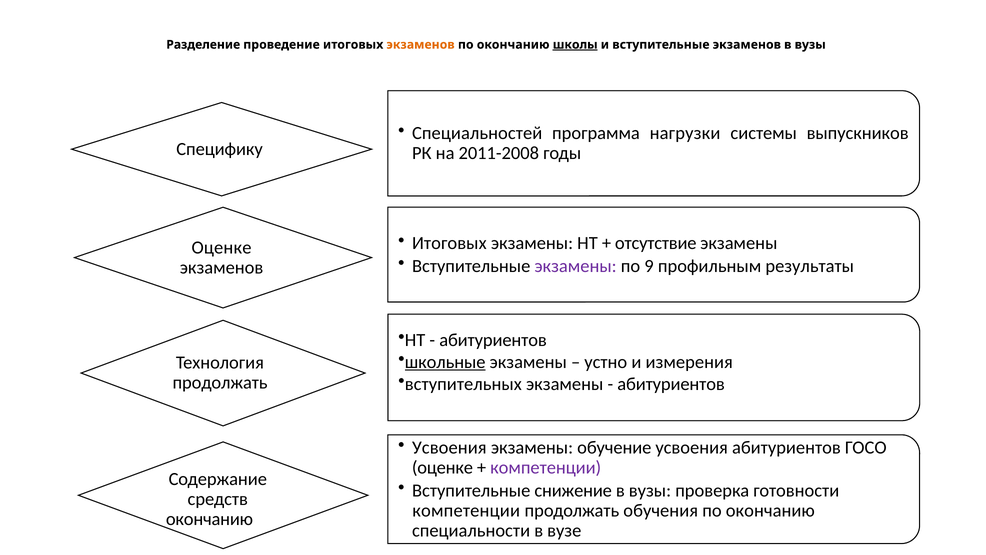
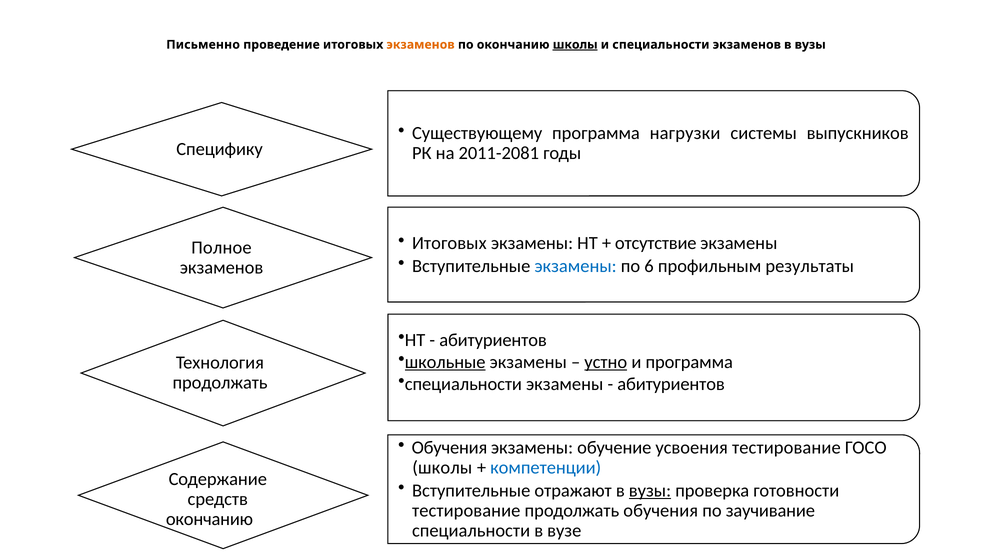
Разделение: Разделение -> Письменно (203, 45)
и вступительные: вступительные -> специальности (661, 45)
Специальностей: Специальностей -> Существующему (477, 133)
2011-2008: 2011-2008 -> 2011-2081 (499, 153)
Оценке: Оценке -> Полное (221, 247)
экзамены colour: purple -> blue (576, 266)
9: 9 -> 6 (649, 266)
устно underline: none -> present (606, 362)
и измерения: измерения -> программа (689, 362)
вступительных: вступительных -> специальности (463, 384)
Усвоения: Усвоения -> Обучения (449, 447)
усвоения абитуриентов: абитуриентов -> тестирование (786, 447)
оценке: оценке -> школы (442, 467)
компетенции colour: purple -> blue (546, 467)
снижение: снижение -> отражают (573, 490)
вузы underline: none -> present (650, 490)
компетенции: компетенции -> тестирование (466, 510)
окончанию: окончанию -> заучивание (770, 510)
